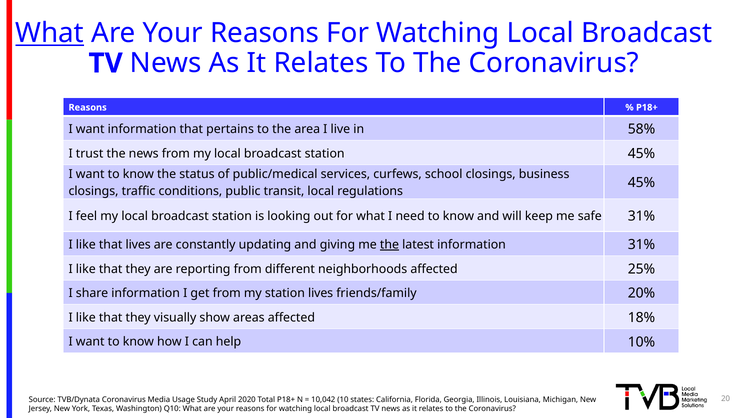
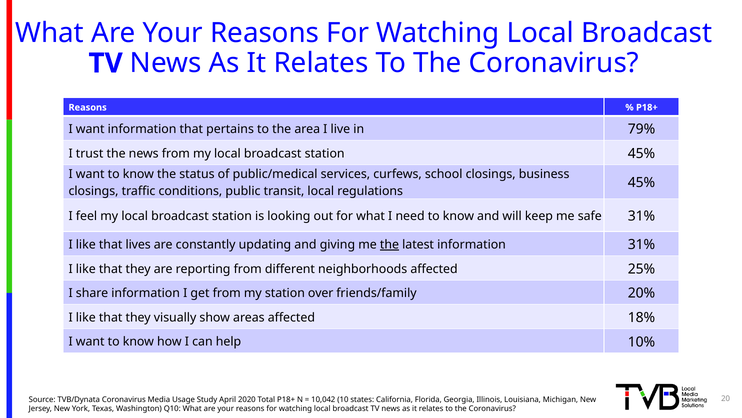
What underline: present -> none (50, 33)
58%: 58% -> 79% (641, 129)
station lives: lives -> over (321, 293)
